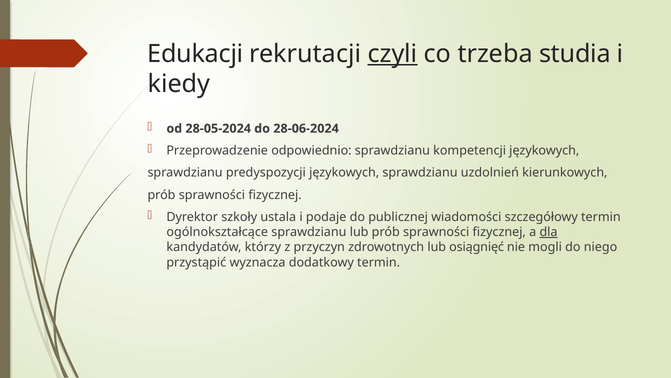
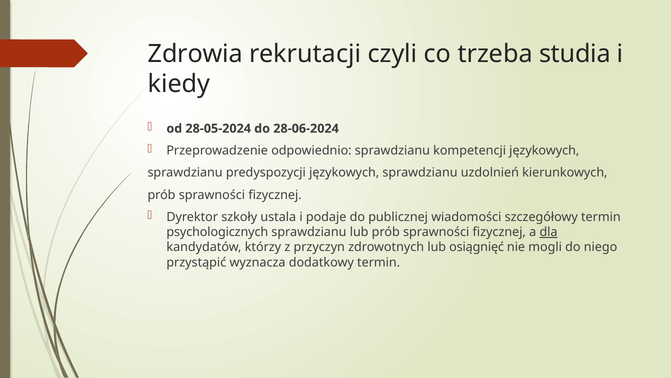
Edukacji: Edukacji -> Zdrowia (195, 54)
czyli underline: present -> none (392, 54)
ogólnokształcące: ogólnokształcące -> psychologicznych (217, 232)
